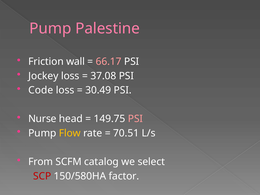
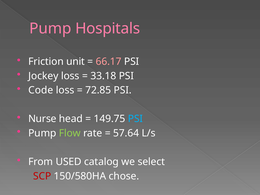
Palestine: Palestine -> Hospitals (108, 29)
wall: wall -> unit (76, 62)
37.08: 37.08 -> 33.18 (103, 76)
30.49: 30.49 -> 72.85 (98, 90)
PSI colour: pink -> light blue (135, 119)
Flow colour: yellow -> light green (70, 133)
70.51: 70.51 -> 57.64 (126, 133)
SCFM: SCFM -> USED (69, 162)
factor: factor -> chose (124, 176)
